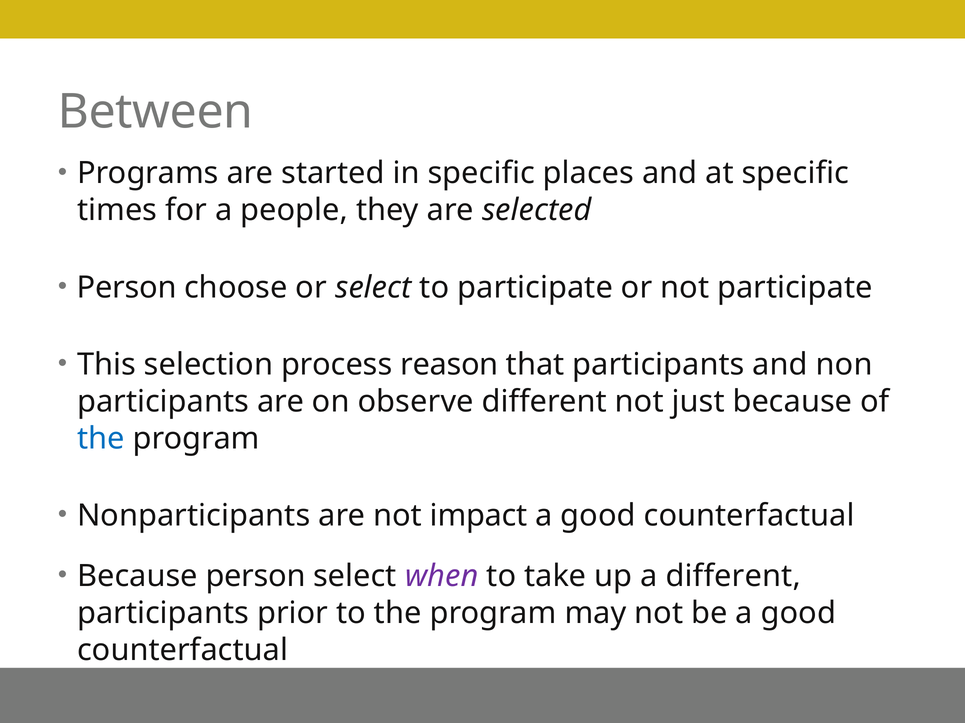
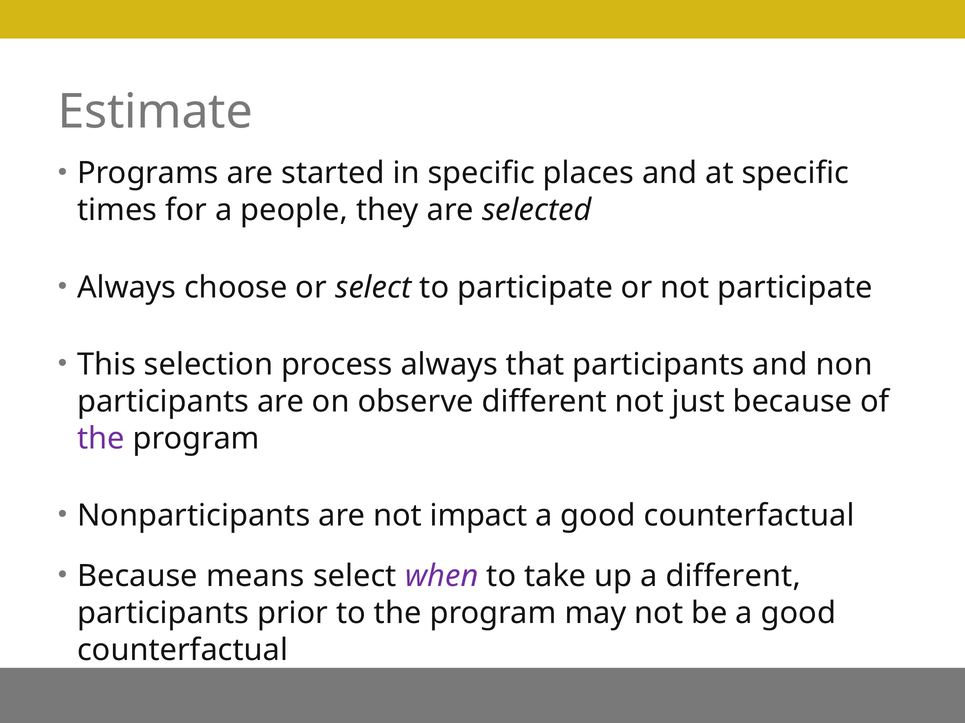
Between: Between -> Estimate (155, 112)
Person: Person -> Always (127, 288)
process reason: reason -> always (449, 365)
the colour: blue -> purple (101, 439)
Because person: person -> means (255, 577)
